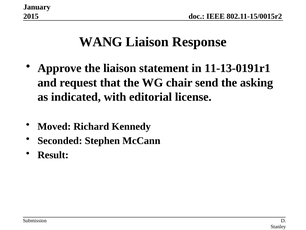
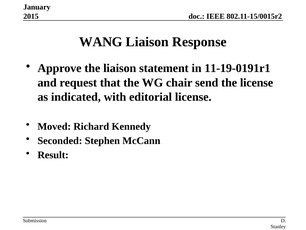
11-13-0191r1: 11-13-0191r1 -> 11-19-0191r1 (237, 68)
the asking: asking -> license (257, 82)
